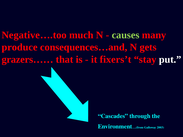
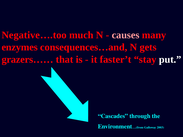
causes colour: light green -> pink (126, 35)
produce: produce -> enzymes (20, 47)
fixers’t: fixers’t -> faster’t (116, 60)
